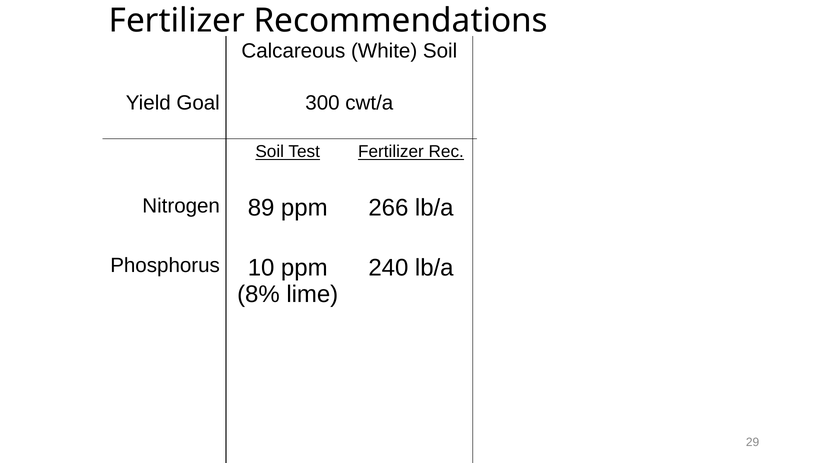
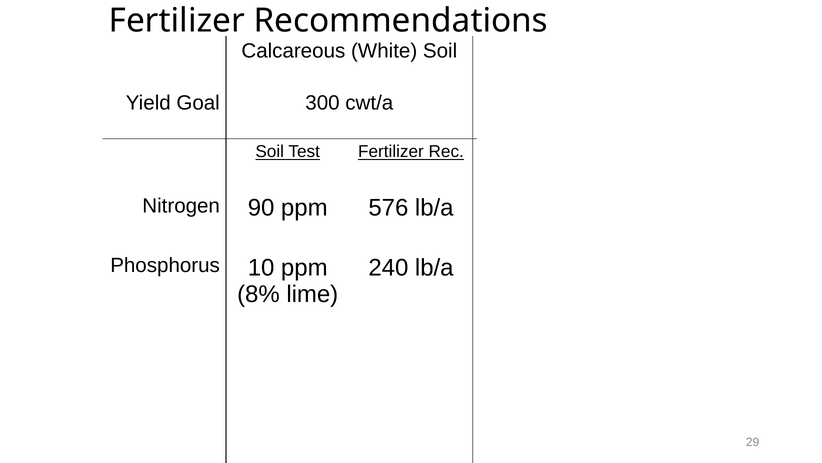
89: 89 -> 90 (261, 208)
266: 266 -> 576 (388, 208)
